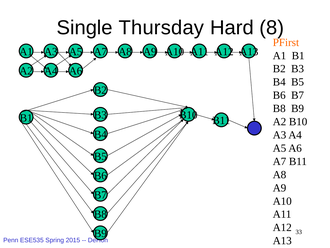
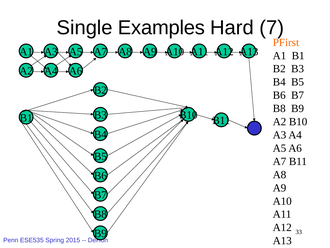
Thursday: Thursday -> Examples (162, 28)
8: 8 -> 7 (272, 28)
